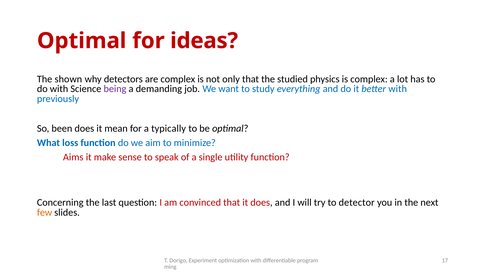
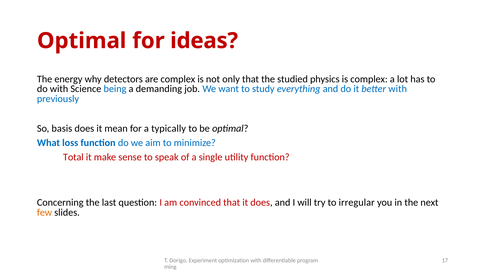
shown: shown -> energy (68, 79)
being colour: purple -> blue (115, 89)
been: been -> basis (62, 128)
Aims: Aims -> Total (73, 157)
detector: detector -> irregular (357, 202)
